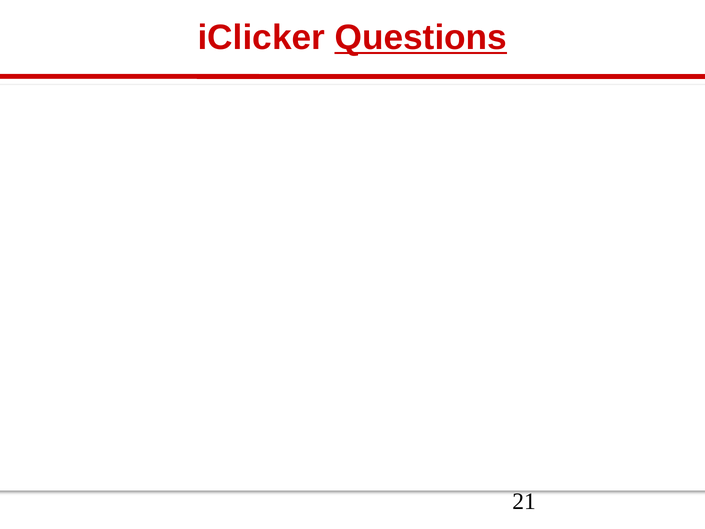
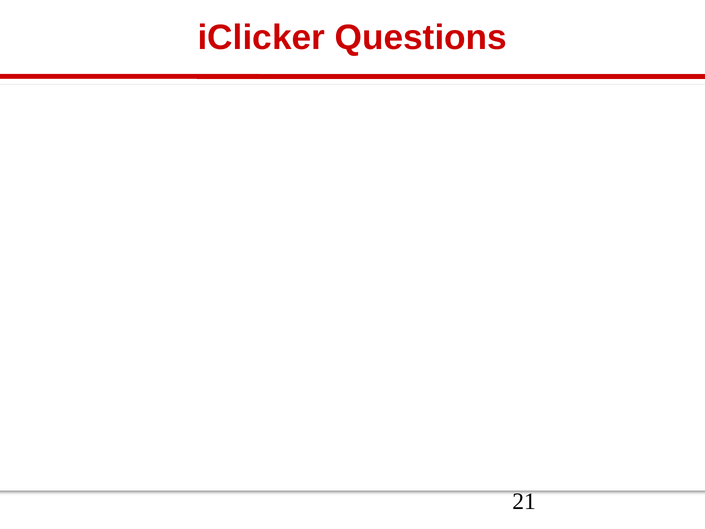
Questions underline: present -> none (421, 38)
